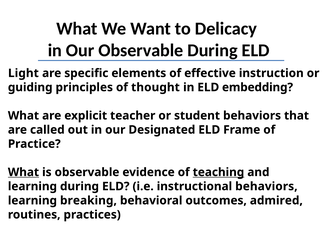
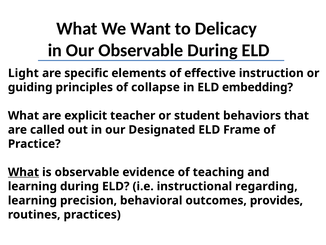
thought: thought -> collapse (155, 87)
teaching underline: present -> none (218, 172)
instructional behaviors: behaviors -> regarding (266, 186)
breaking: breaking -> precision (89, 200)
admired: admired -> provides (276, 200)
